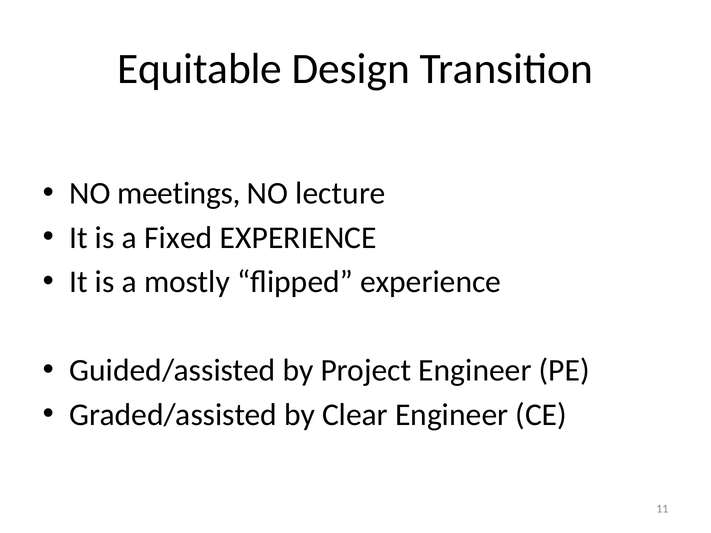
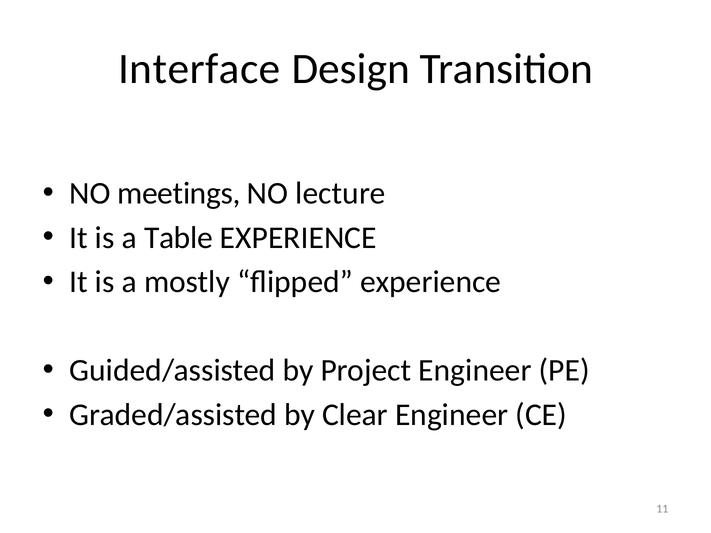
Equitable: Equitable -> Interface (199, 69)
Fixed: Fixed -> Table (178, 238)
